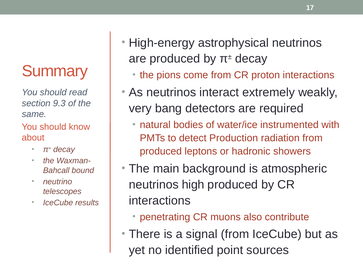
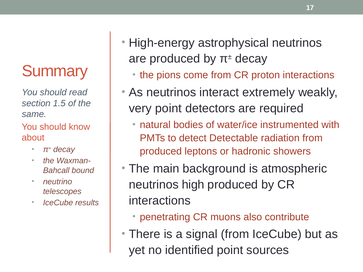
9.3: 9.3 -> 1.5 (59, 103)
very bang: bang -> point (168, 108)
Production: Production -> Detectable (234, 138)
